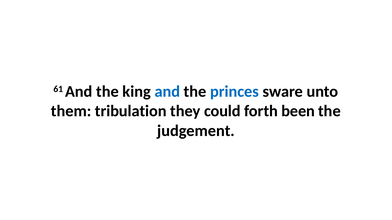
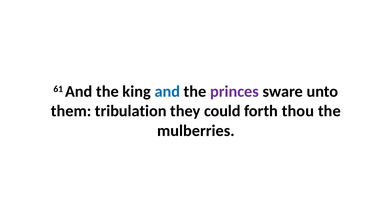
princes colour: blue -> purple (234, 92)
been: been -> thou (298, 111)
judgement: judgement -> mulberries (196, 131)
